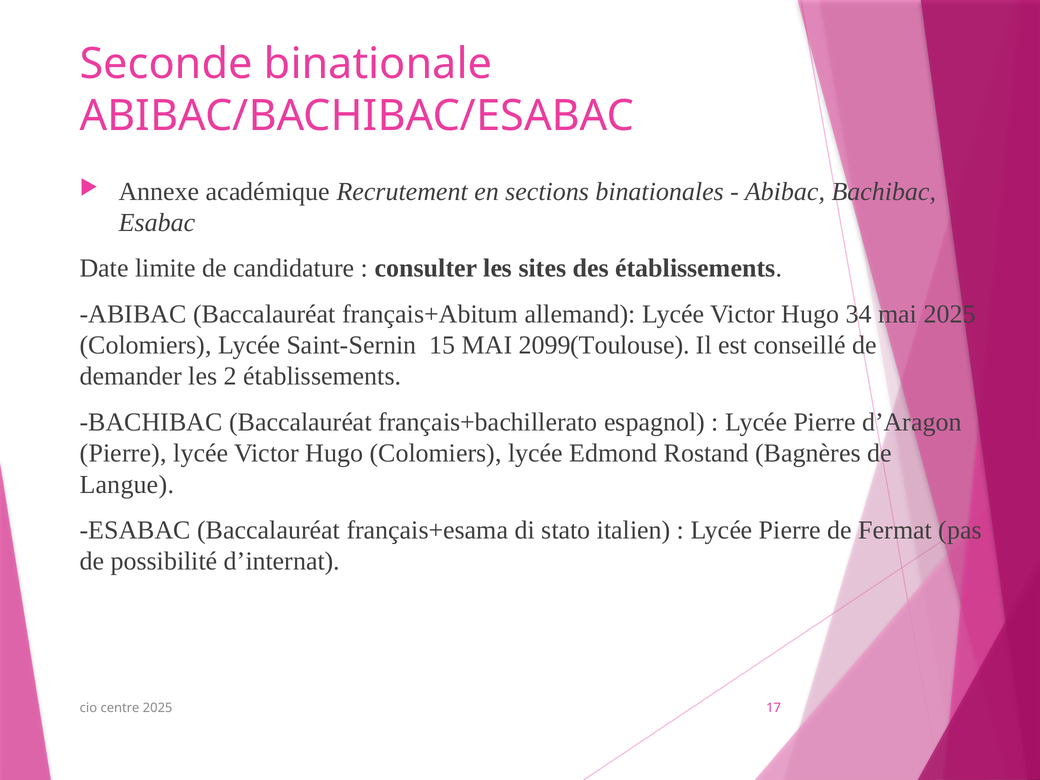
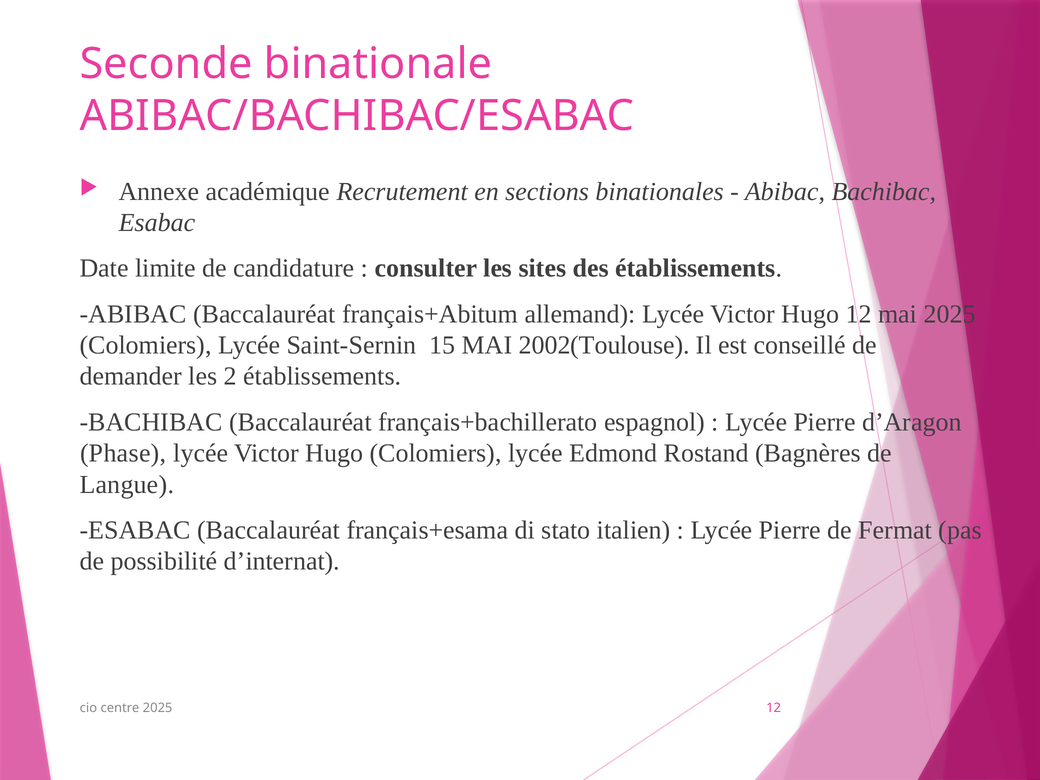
Hugo 34: 34 -> 12 (859, 314)
2099(Toulouse: 2099(Toulouse -> 2002(Toulouse (604, 345)
Pierre: Pierre -> Phase (123, 453)
2025 17: 17 -> 12 (774, 708)
